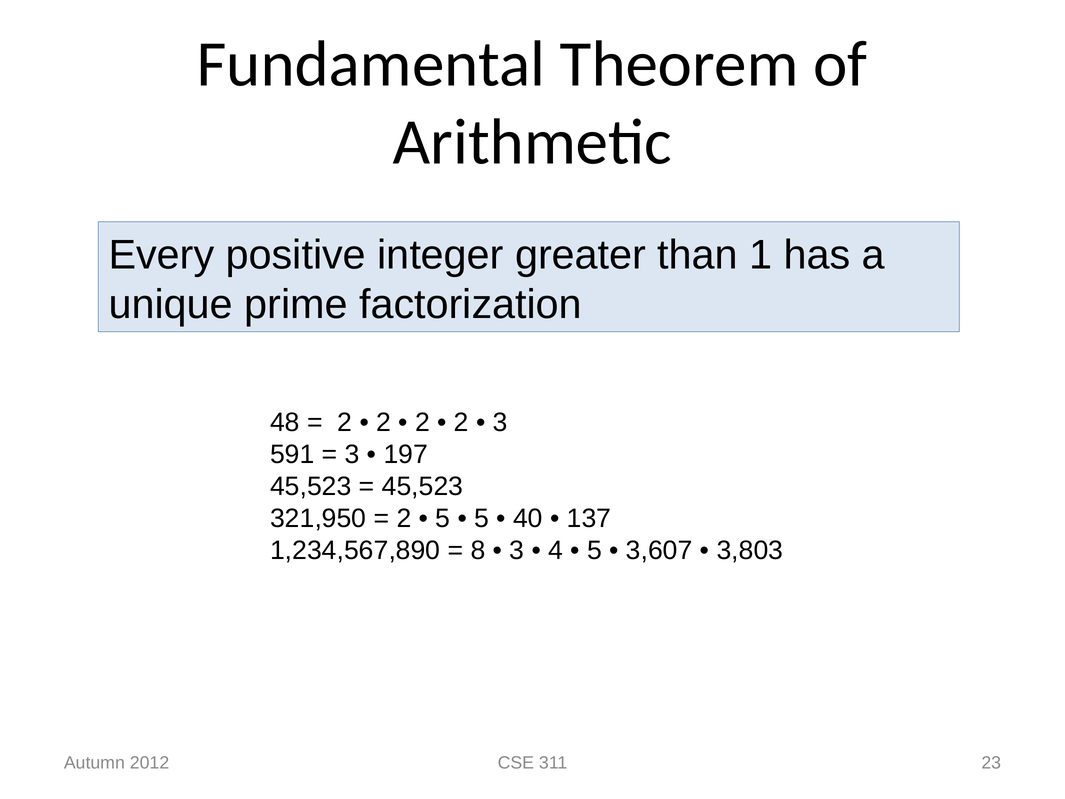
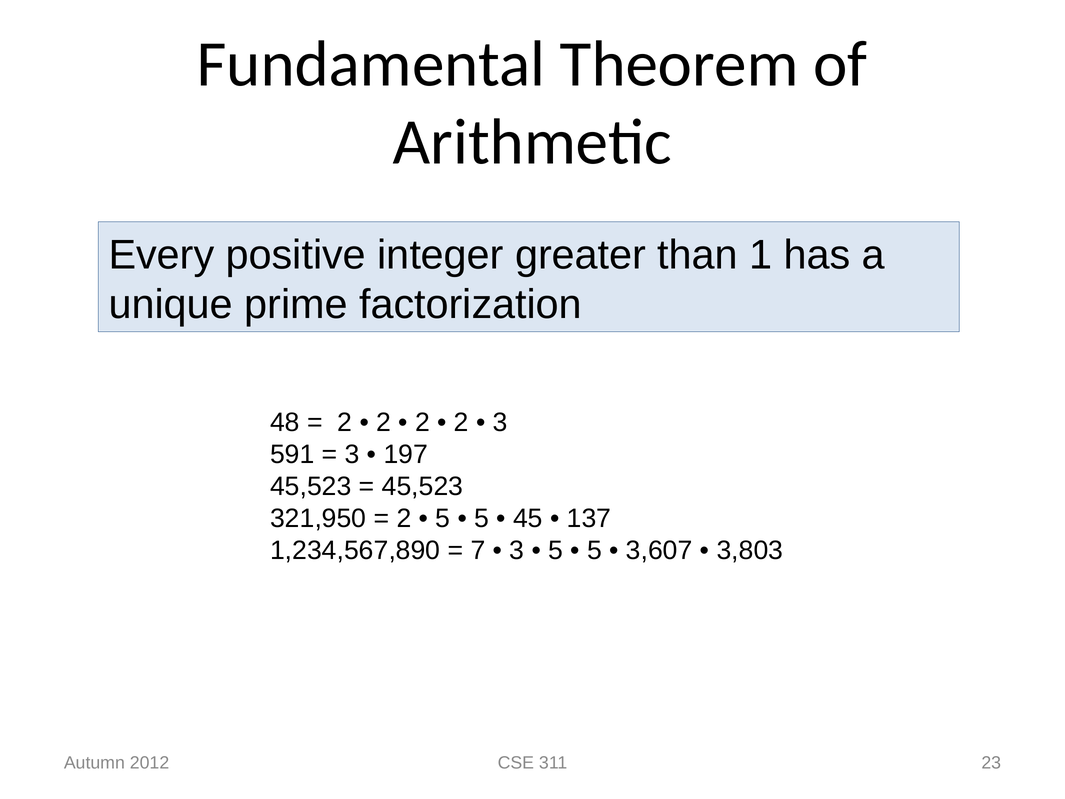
40: 40 -> 45 (528, 518)
8: 8 -> 7 (478, 550)
4: 4 -> 5 (556, 550)
